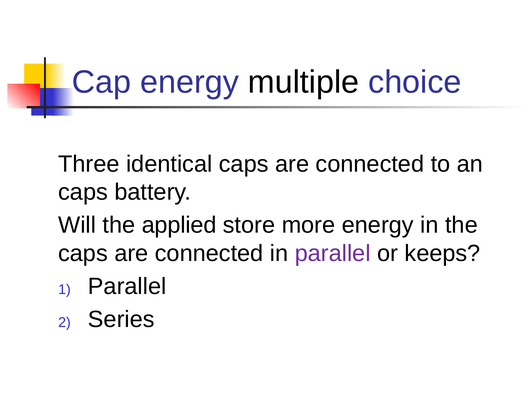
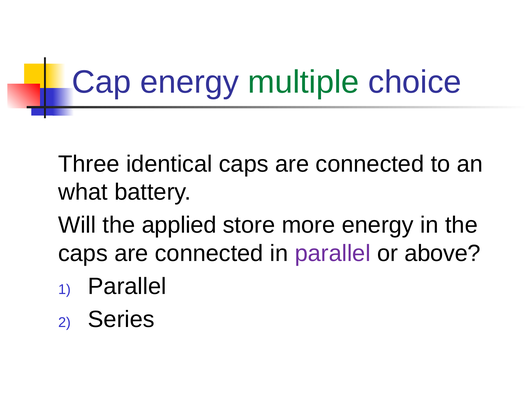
multiple colour: black -> green (304, 82)
caps: caps -> what (83, 192)
keeps: keeps -> above (443, 253)
